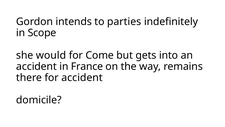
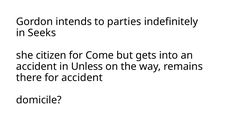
Scope: Scope -> Seeks (42, 33)
would: would -> citizen (51, 55)
France: France -> Unless (87, 66)
